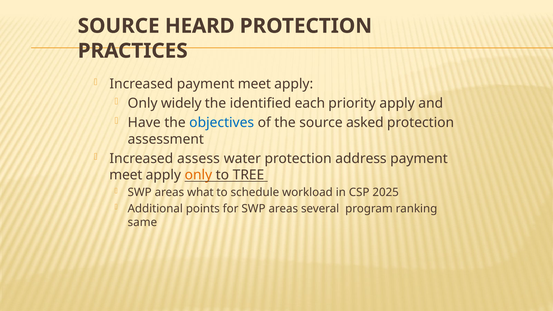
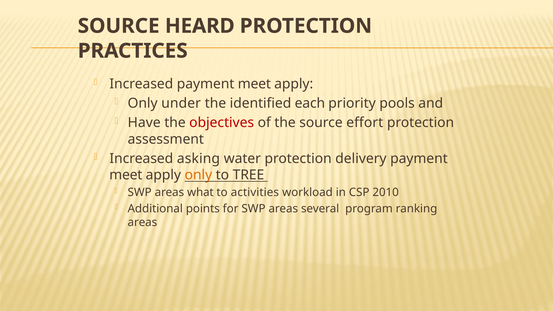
widely: widely -> under (181, 103)
priority apply: apply -> pools (397, 103)
objectives colour: blue -> red (222, 123)
asked: asked -> effort (365, 123)
assess: assess -> asking (198, 159)
address: address -> delivery (361, 159)
schedule: schedule -> activities (255, 192)
2025: 2025 -> 2010 (386, 192)
same: same -> areas (142, 222)
